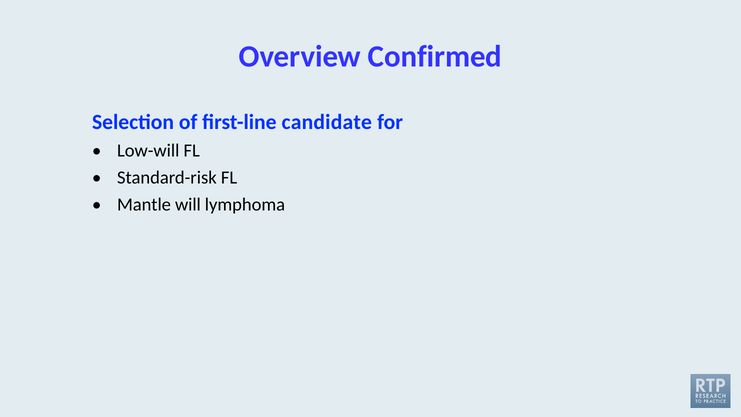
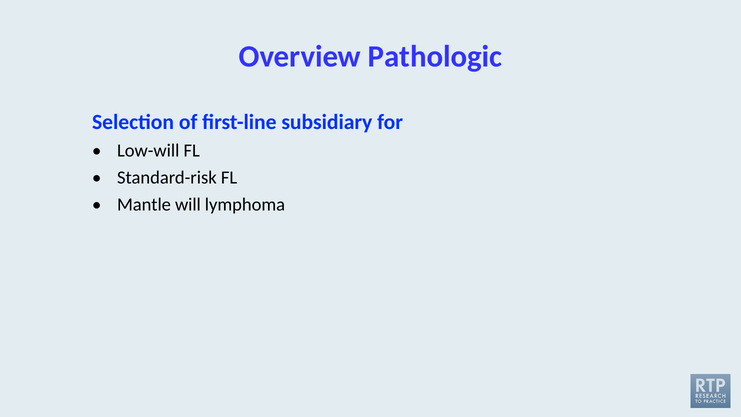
Confirmed: Confirmed -> Pathologic (435, 56)
candidate: candidate -> subsidiary (327, 122)
